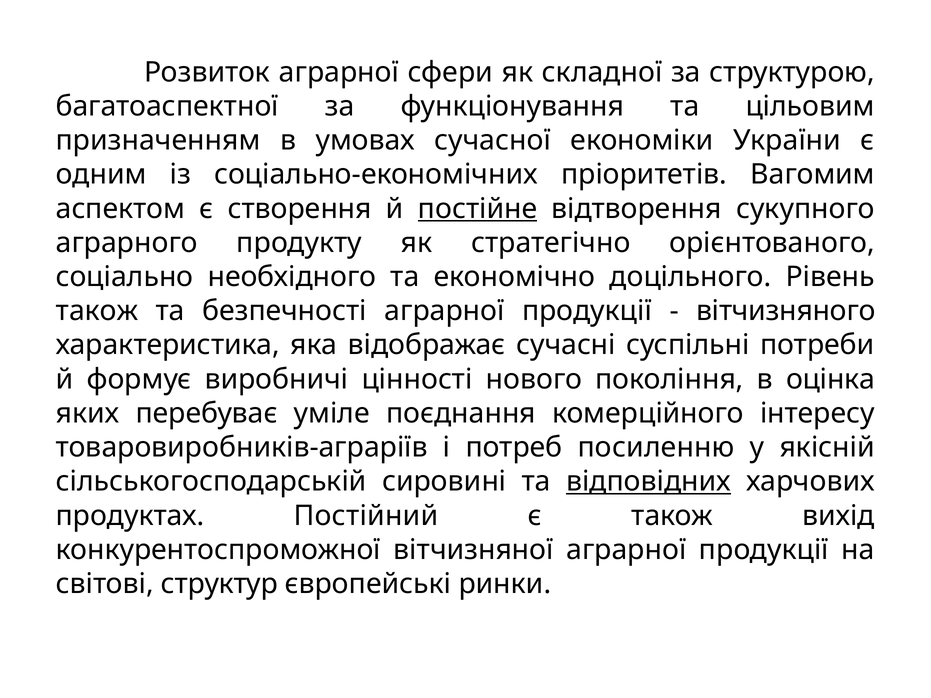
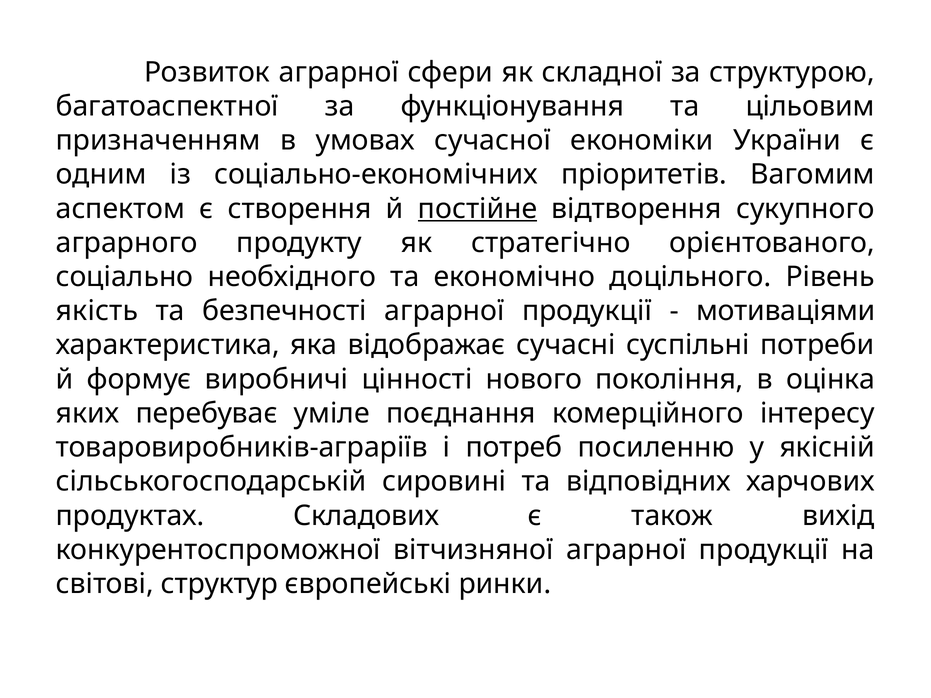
також: також -> якість (97, 311)
вітчизняного: вітчизняного -> мотиваціями (786, 311)
відповідних underline: present -> none (648, 482)
Постійний: Постійний -> Складових (366, 516)
